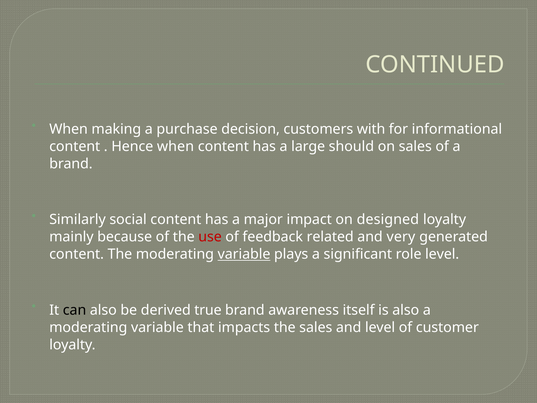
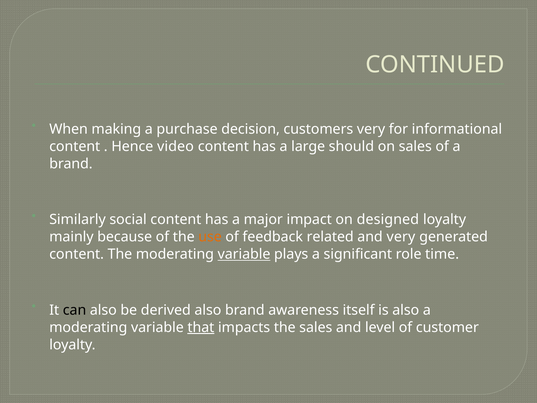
customers with: with -> very (371, 129)
Hence when: when -> video (175, 146)
use colour: red -> orange (210, 237)
role level: level -> time (442, 254)
derived true: true -> also (208, 310)
that underline: none -> present (201, 327)
